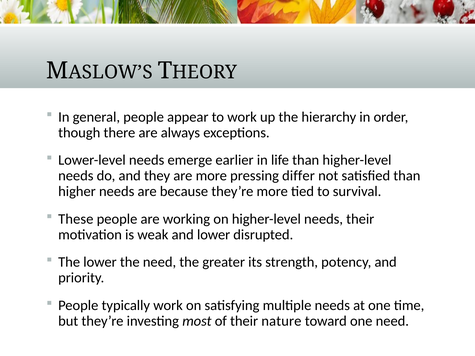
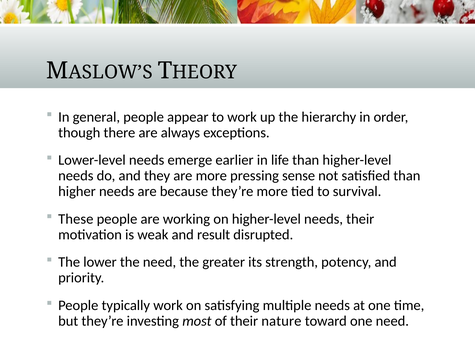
differ: differ -> sense (299, 176)
and lower: lower -> result (214, 235)
